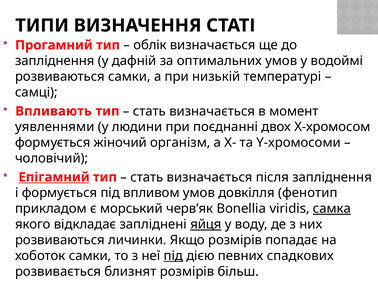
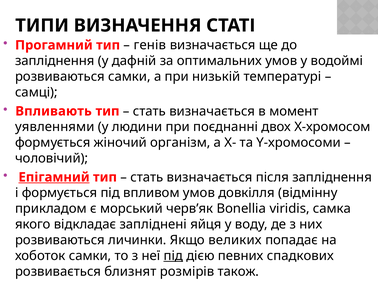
облік: облік -> генів (150, 45)
фенотип: фенотип -> відмінну (308, 193)
самка underline: present -> none (332, 209)
яйця underline: present -> none (206, 225)
Якщо розмірів: розмірів -> великих (235, 240)
більш: більш -> також (238, 272)
